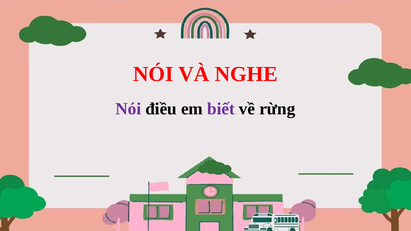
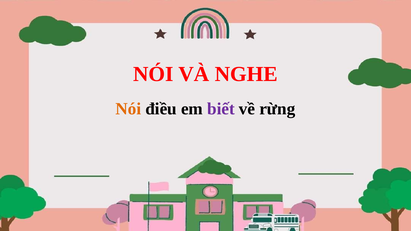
Nói colour: purple -> orange (128, 109)
